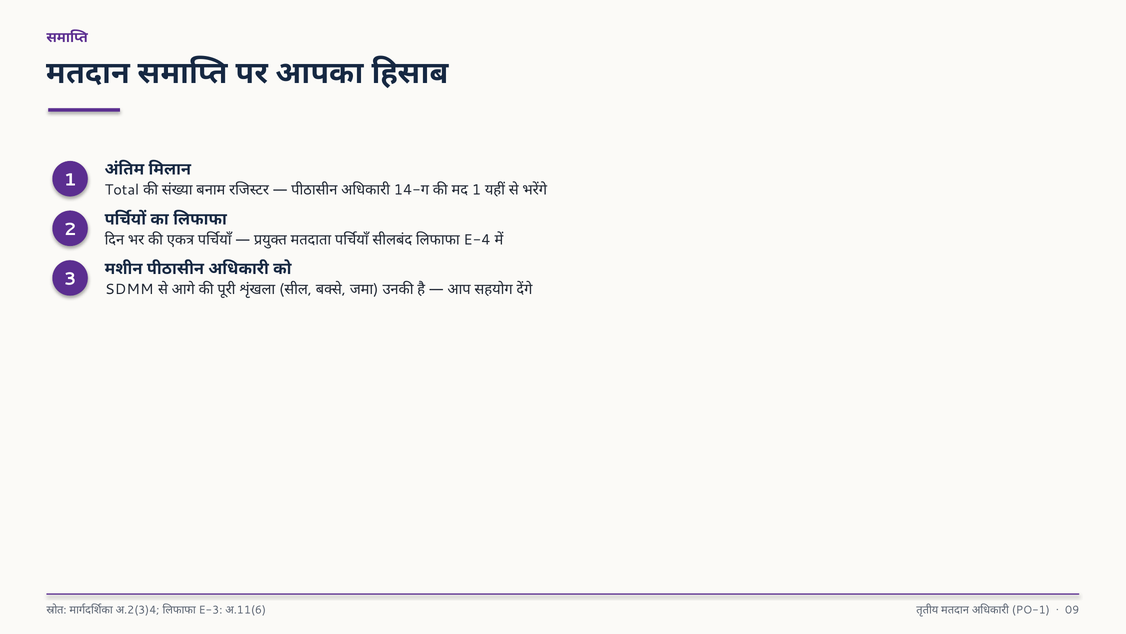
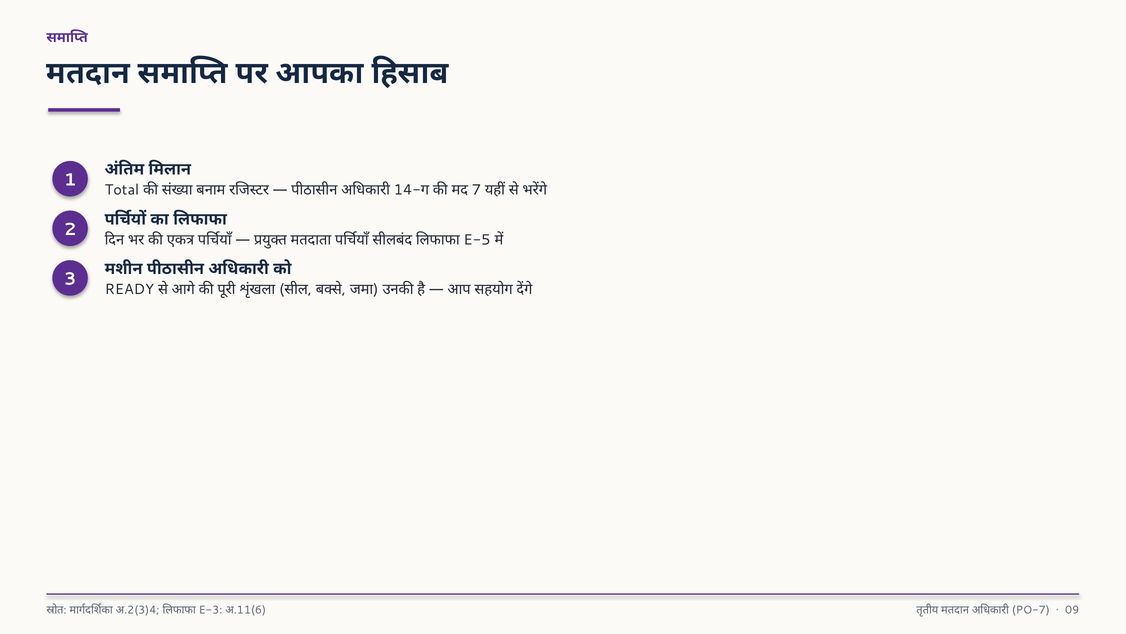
1: 1 -> 7 (476, 190)
E-4: E-4 -> E-5 (477, 239)
SDMM: SDMM -> READY (129, 289)
PO-1: PO-1 -> PO-7 (1031, 610)
